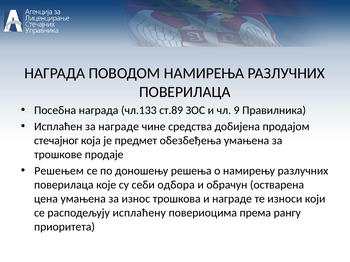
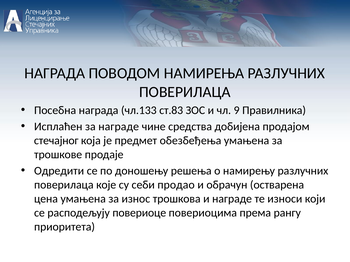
ст.89: ст.89 -> ст.83 (171, 110)
Решењем: Решењем -> Одредити (59, 171)
одбора: одбора -> продао (176, 185)
исплаћену: исплаћену -> повериоце (139, 213)
